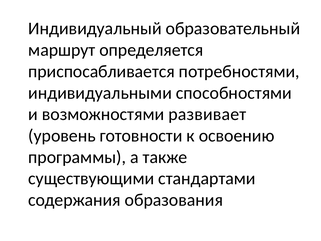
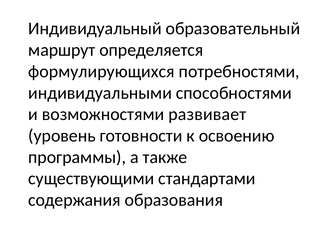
приспосабливается: приспосабливается -> формулирующихся (101, 71)
